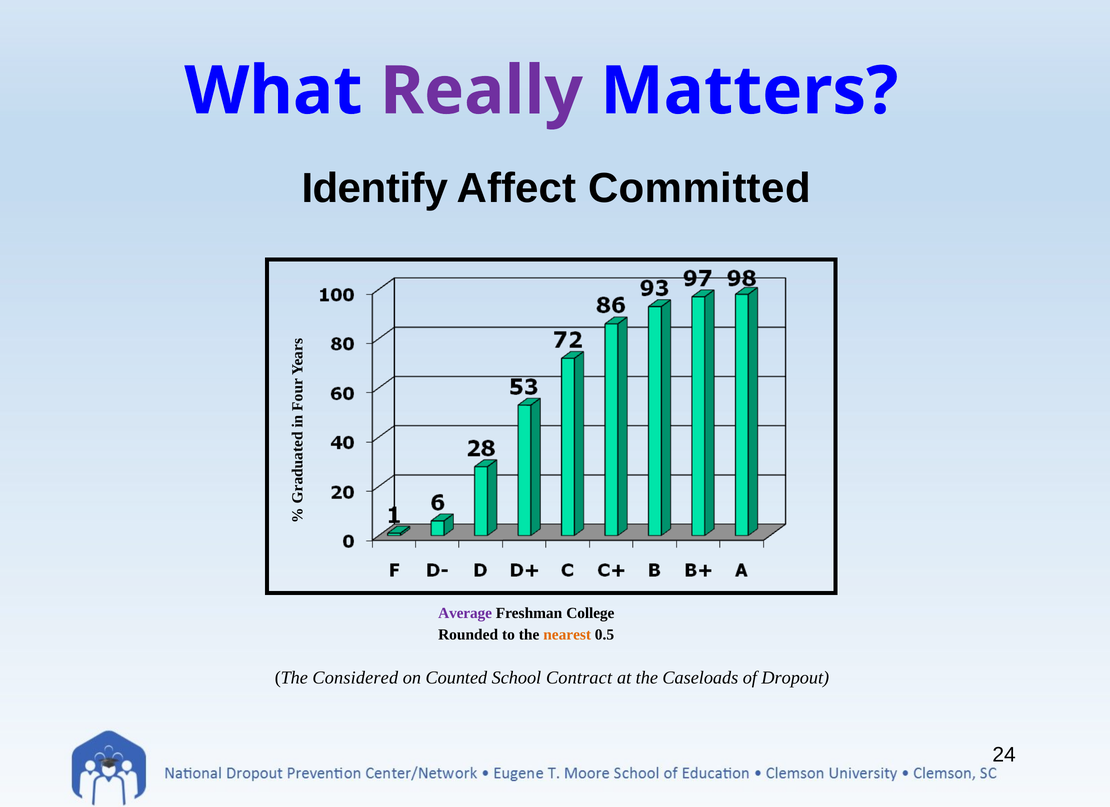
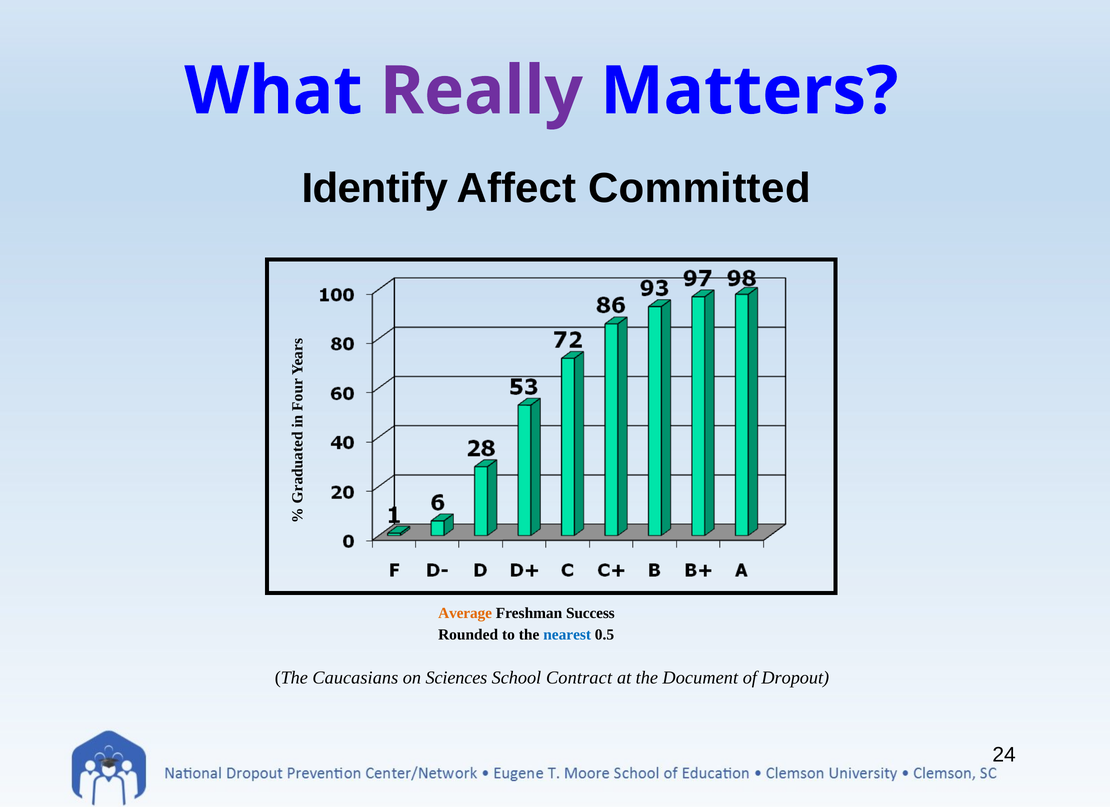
Average colour: purple -> orange (465, 613)
College: College -> Success (590, 613)
nearest colour: orange -> blue (567, 635)
Considered: Considered -> Caucasians (355, 678)
Counted: Counted -> Sciences (456, 678)
Caseloads: Caseloads -> Document (700, 678)
